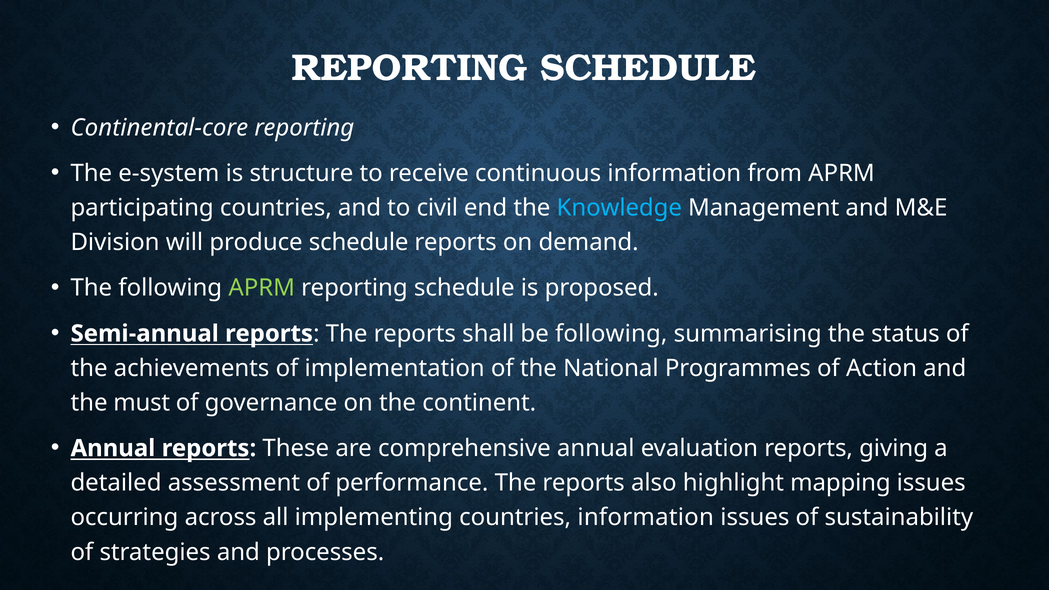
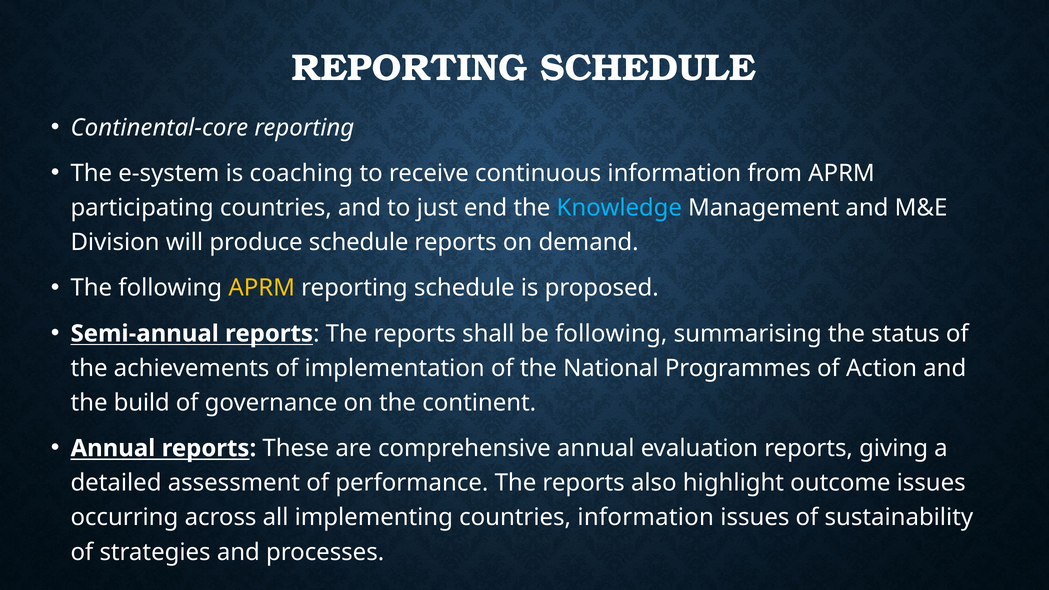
structure: structure -> coaching (301, 173)
civil: civil -> just (437, 208)
APRM colour: light green -> yellow (262, 288)
must: must -> build (142, 403)
mapping: mapping -> outcome (840, 483)
